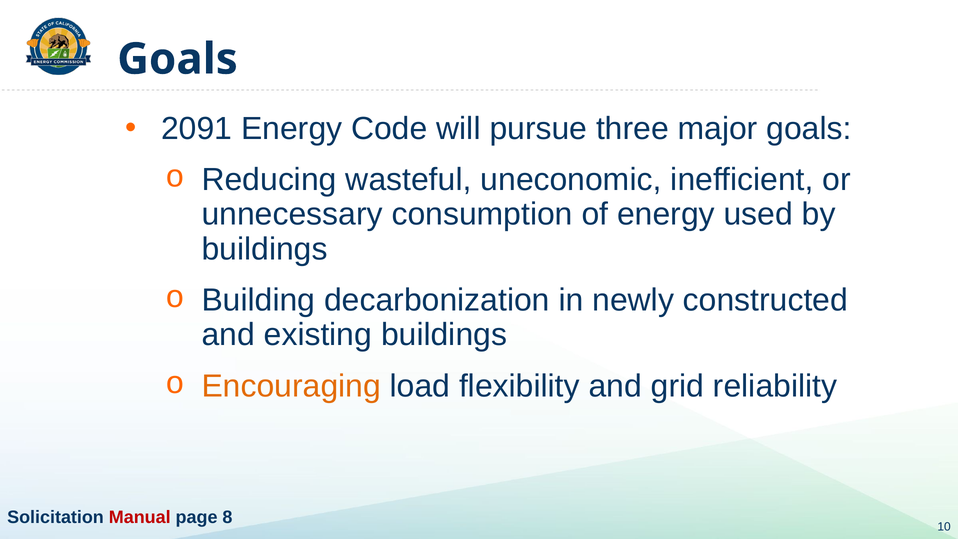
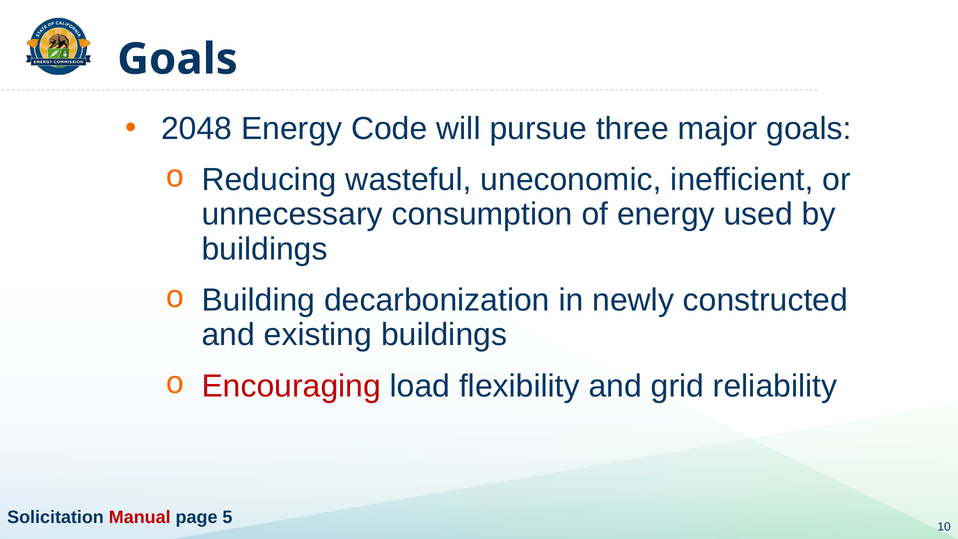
2091: 2091 -> 2048 (197, 128)
Encouraging colour: orange -> red (291, 386)
8: 8 -> 5 (227, 517)
